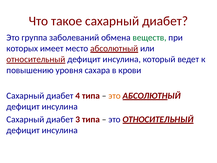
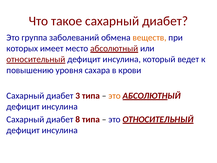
веществ colour: green -> orange (150, 38)
4: 4 -> 3 (78, 96)
3: 3 -> 8 (78, 119)
